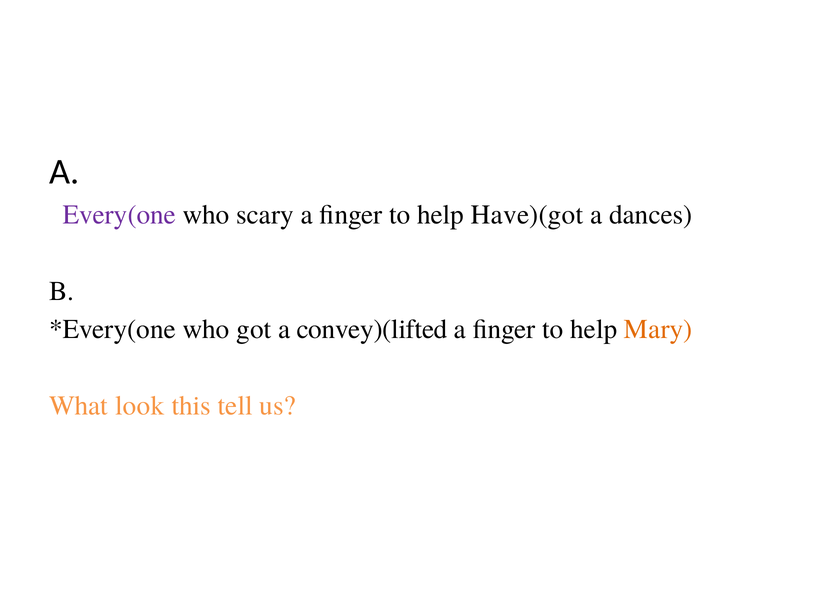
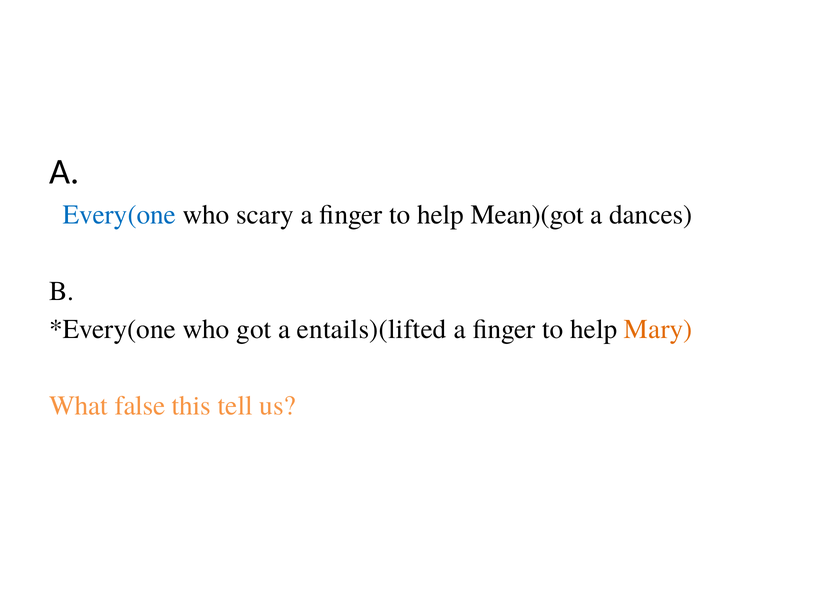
Every(one colour: purple -> blue (119, 215)
Have)(got: Have)(got -> Mean)(got (527, 215)
convey)(lifted: convey)(lifted -> entails)(lifted (372, 329)
look: look -> false (140, 405)
